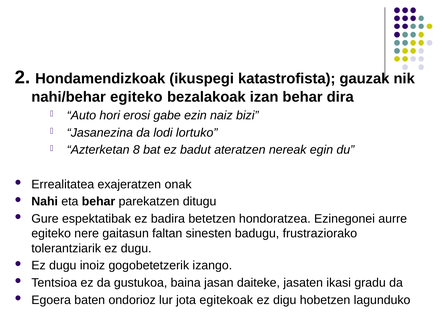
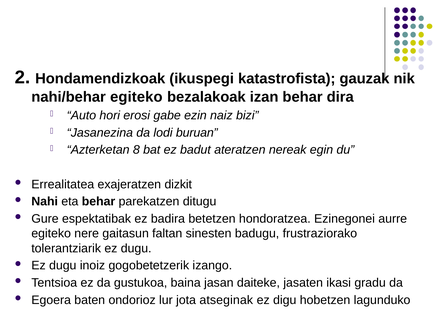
lortuko: lortuko -> buruan (197, 132)
onak: onak -> dizkit (178, 184)
egitekoak: egitekoak -> atseginak (226, 299)
